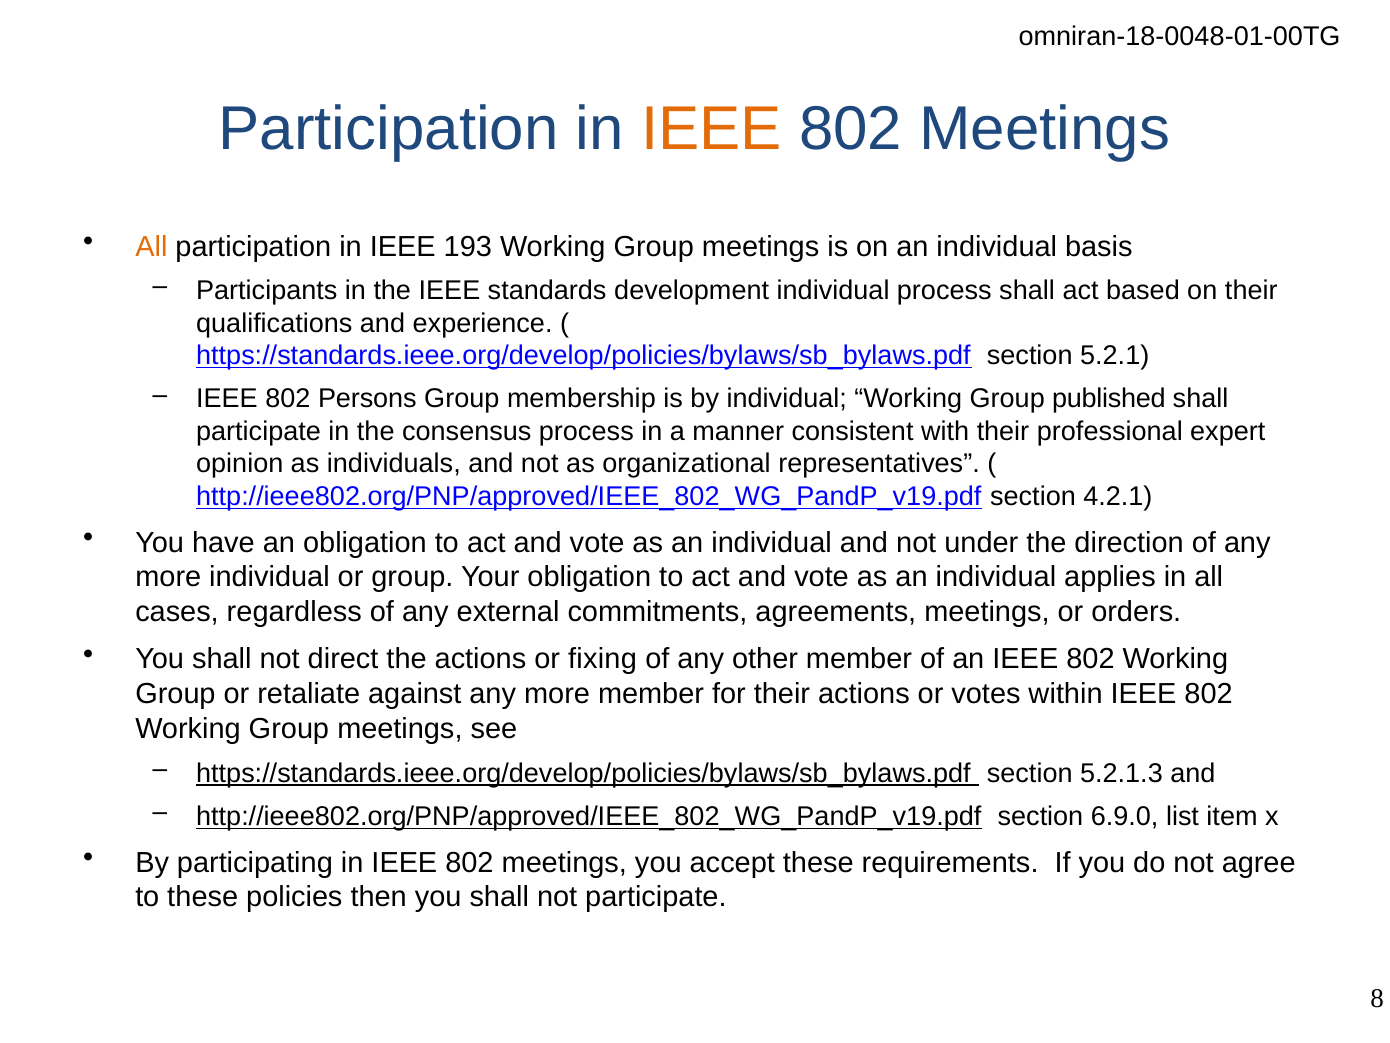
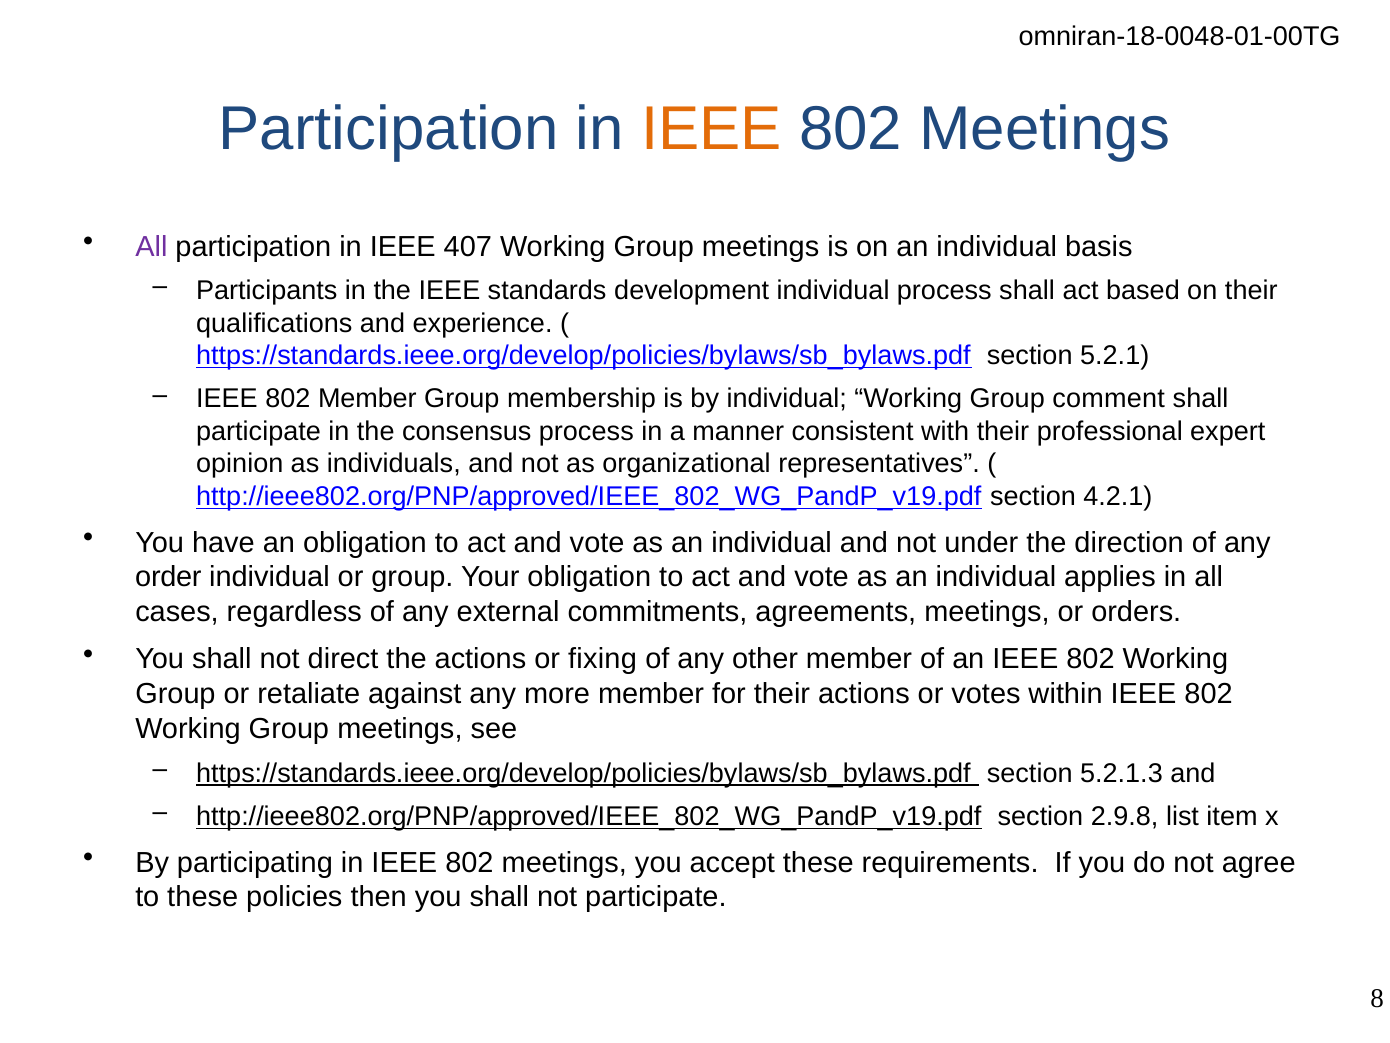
All colour: orange -> purple (151, 246)
193: 193 -> 407 (468, 246)
802 Persons: Persons -> Member (367, 399)
published: published -> comment (1109, 399)
more: more -> order (168, 577)
6.9.0: 6.9.0 -> 2.9.8 (1125, 816)
